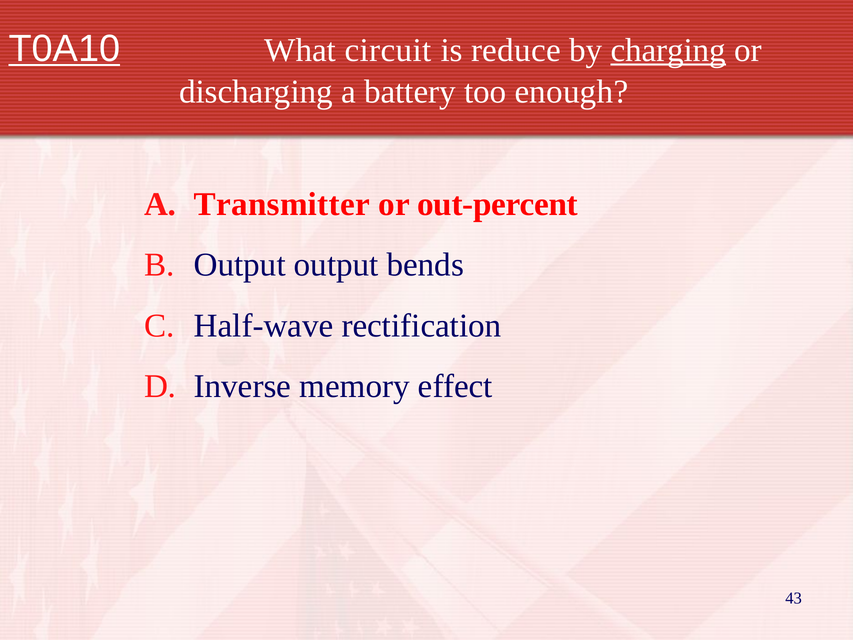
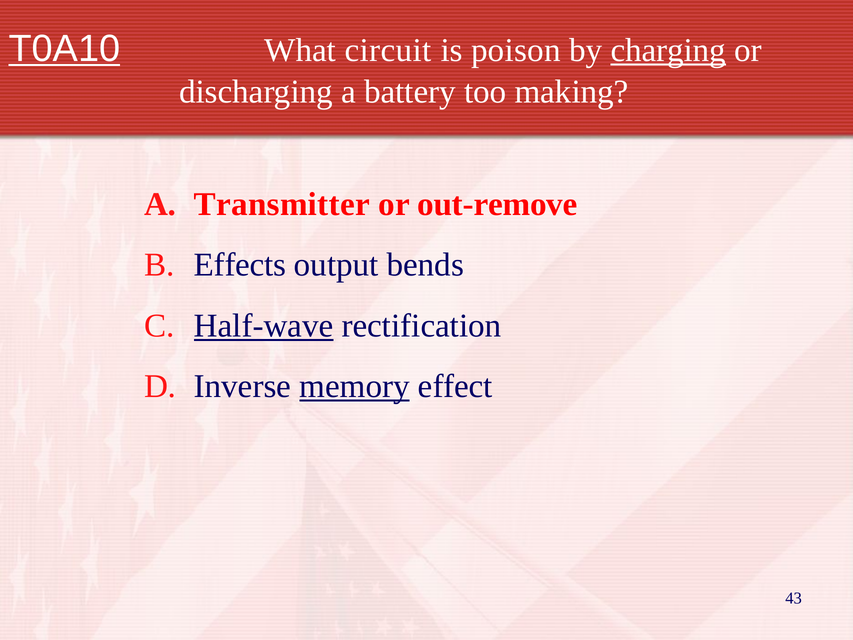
reduce: reduce -> poison (516, 50)
enough: enough -> making (572, 92)
out-percent: out-percent -> out-remove (497, 204)
Output: Output -> Effects (240, 265)
Half-wave underline: none -> present (264, 326)
memory underline: none -> present (355, 386)
